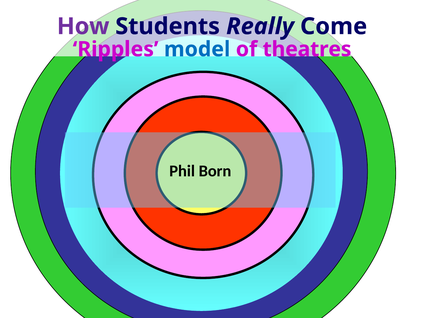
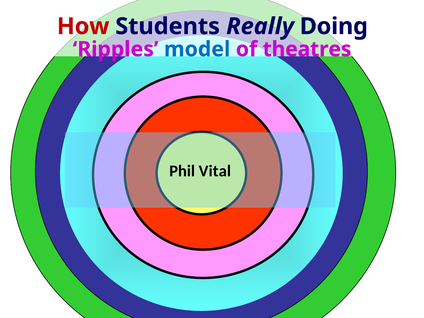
How colour: purple -> red (83, 26)
Come: Come -> Doing (334, 26)
Born: Born -> Vital (215, 171)
